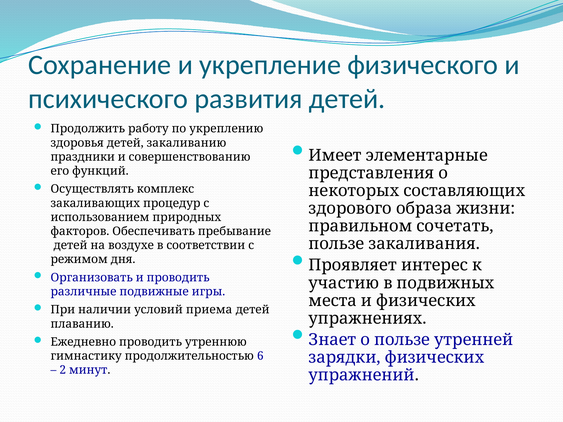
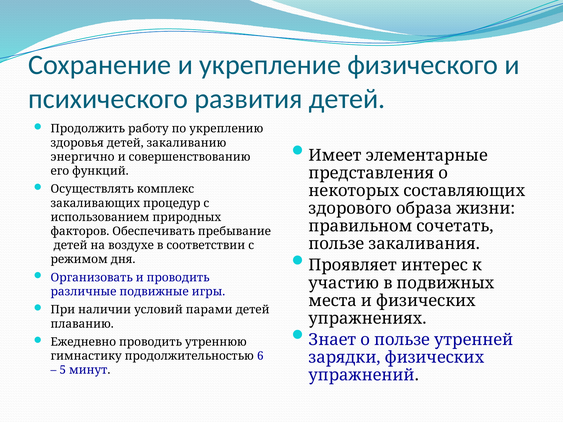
праздники: праздники -> энергично (83, 157)
приема: приема -> парами (209, 310)
2: 2 -> 5 (63, 370)
